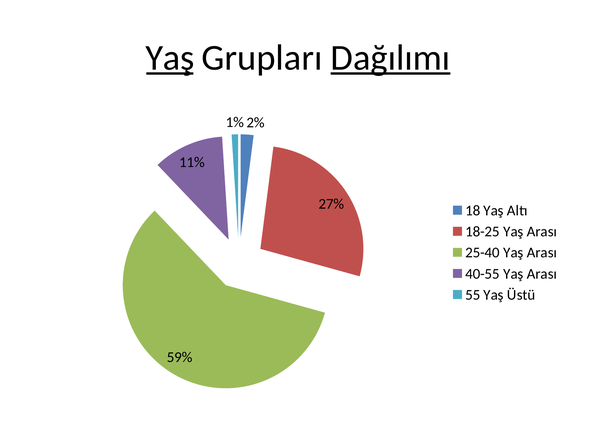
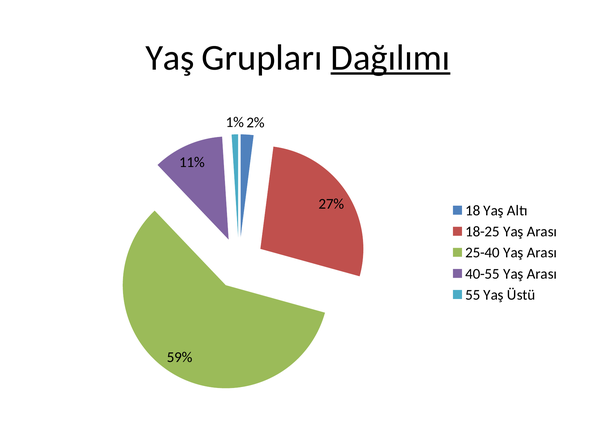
Yaş underline: present -> none (170, 58)
